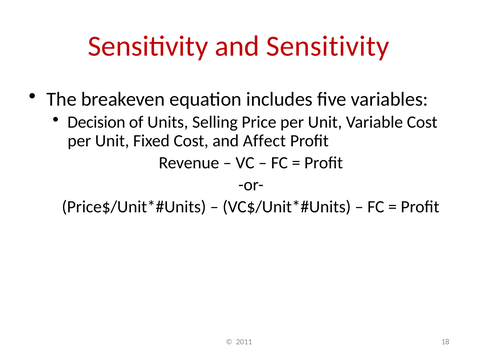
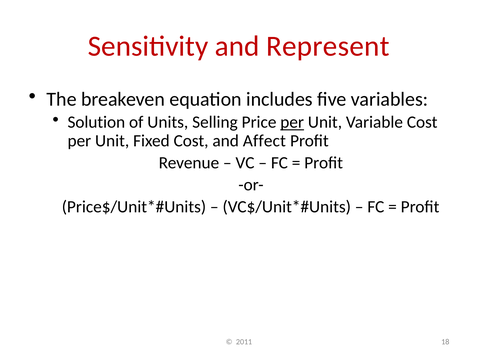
and Sensitivity: Sensitivity -> Represent (328, 46)
Decision: Decision -> Solution (96, 122)
per underline: none -> present (292, 122)
